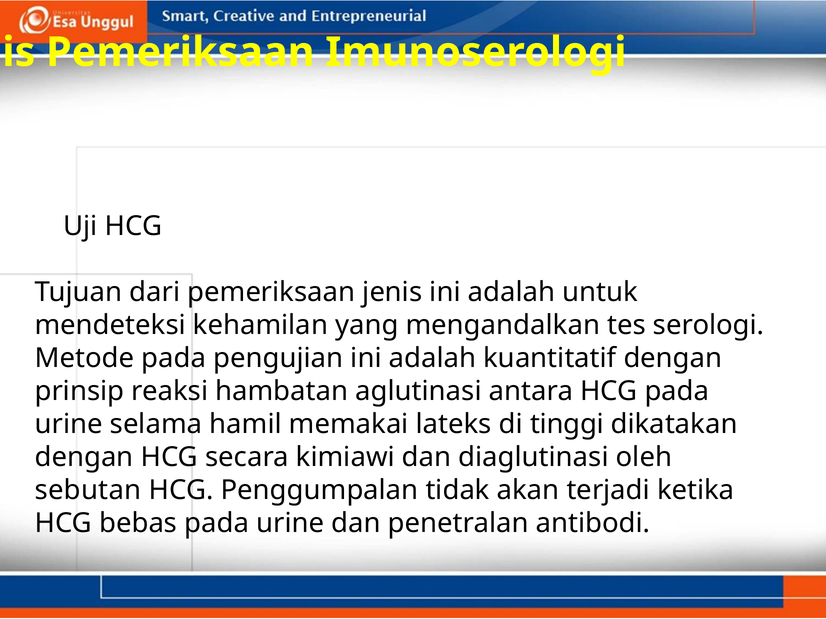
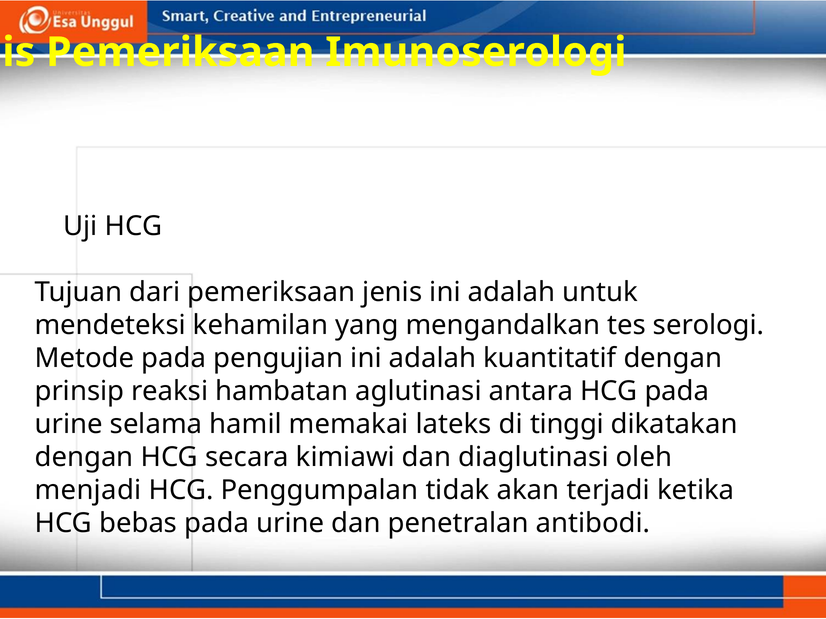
sebutan: sebutan -> menjadi (88, 491)
